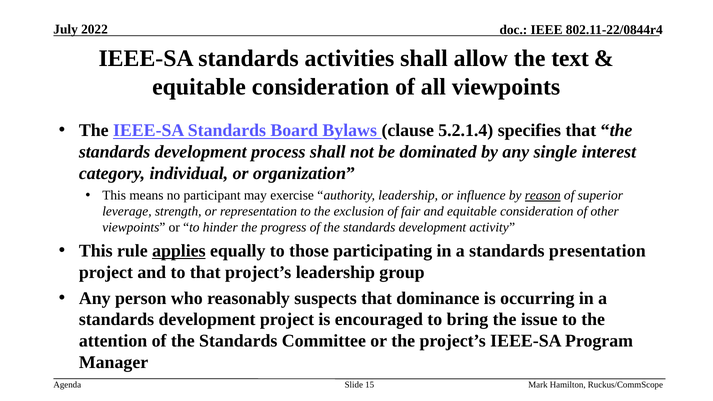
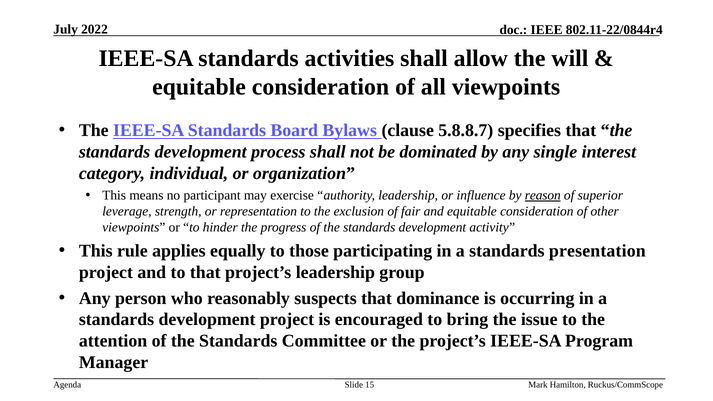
text: text -> will (570, 59)
5.2.1.4: 5.2.1.4 -> 5.8.8.7 (466, 130)
applies underline: present -> none (179, 251)
